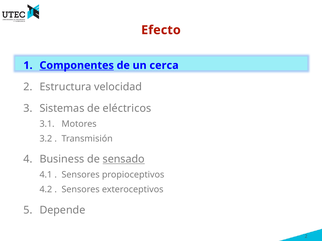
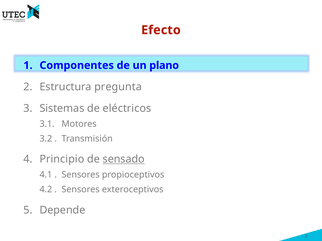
Componentes underline: present -> none (77, 66)
cerca: cerca -> plano (164, 66)
velocidad: velocidad -> pregunta (118, 87)
Business: Business -> Principio (62, 159)
